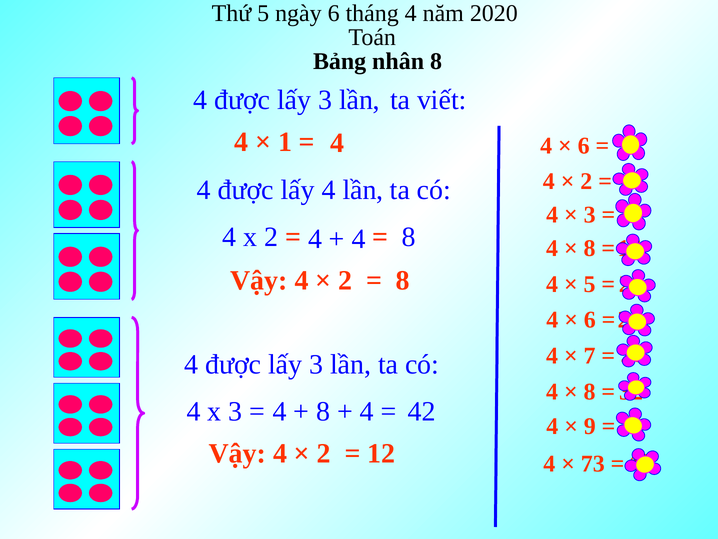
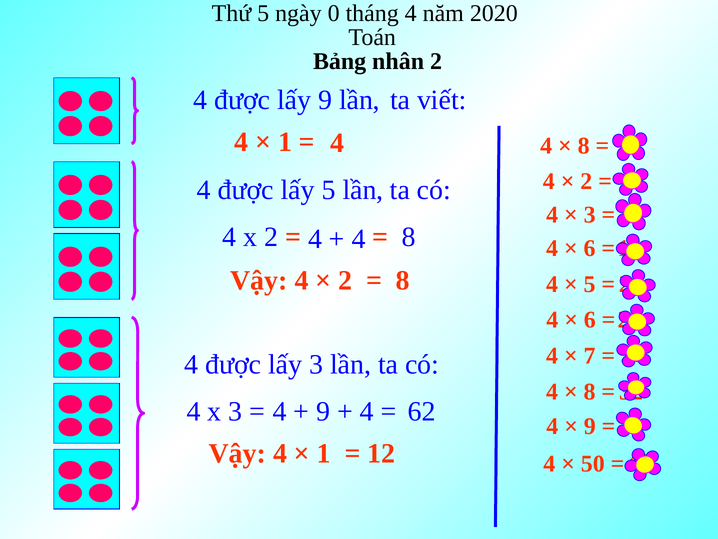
ngày 6: 6 -> 0 (334, 14)
nhân 8: 8 -> 2 (436, 61)
3: 3 -> 9 (325, 100)
6: 6 -> 8 (584, 146)
lấy 4: 4 -> 5 (329, 190)
8: 8 -> 6 (590, 248)
8: 8 -> 9 (323, 411)
42: 42 -> 62 (422, 411)
2: 2 -> 1 (324, 453)
73: 73 -> 50 (593, 463)
